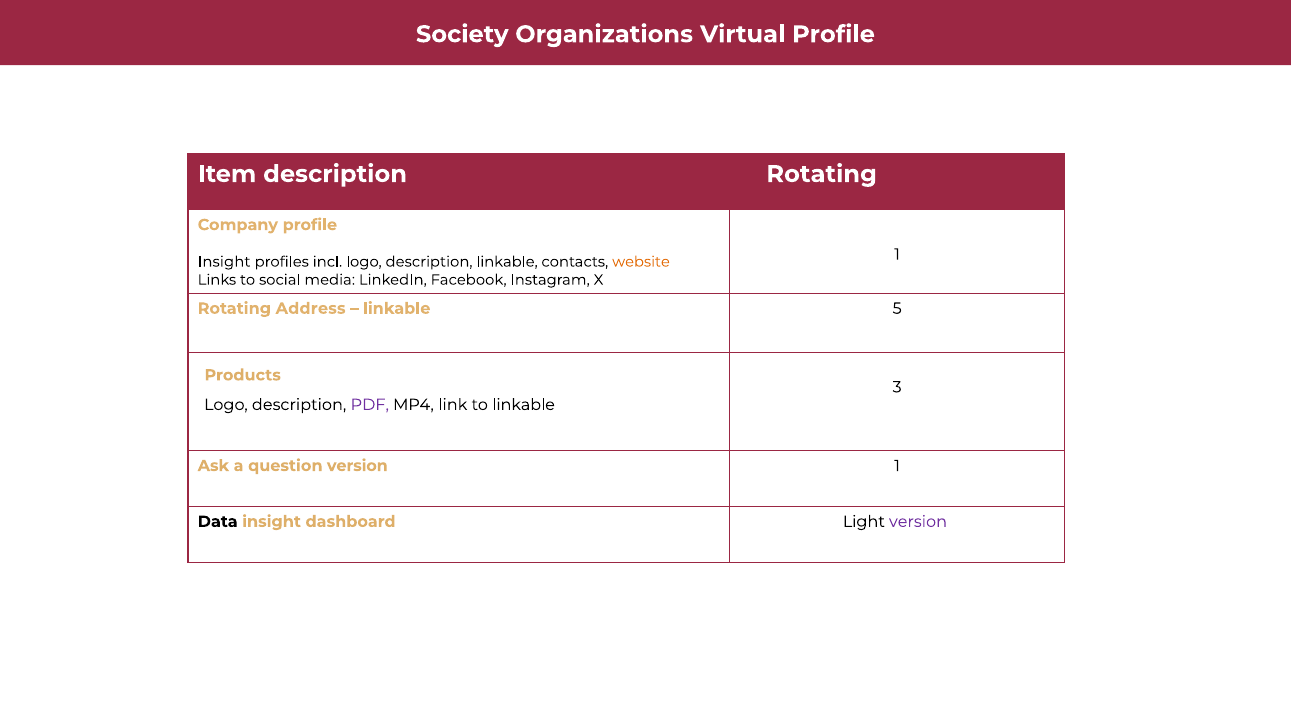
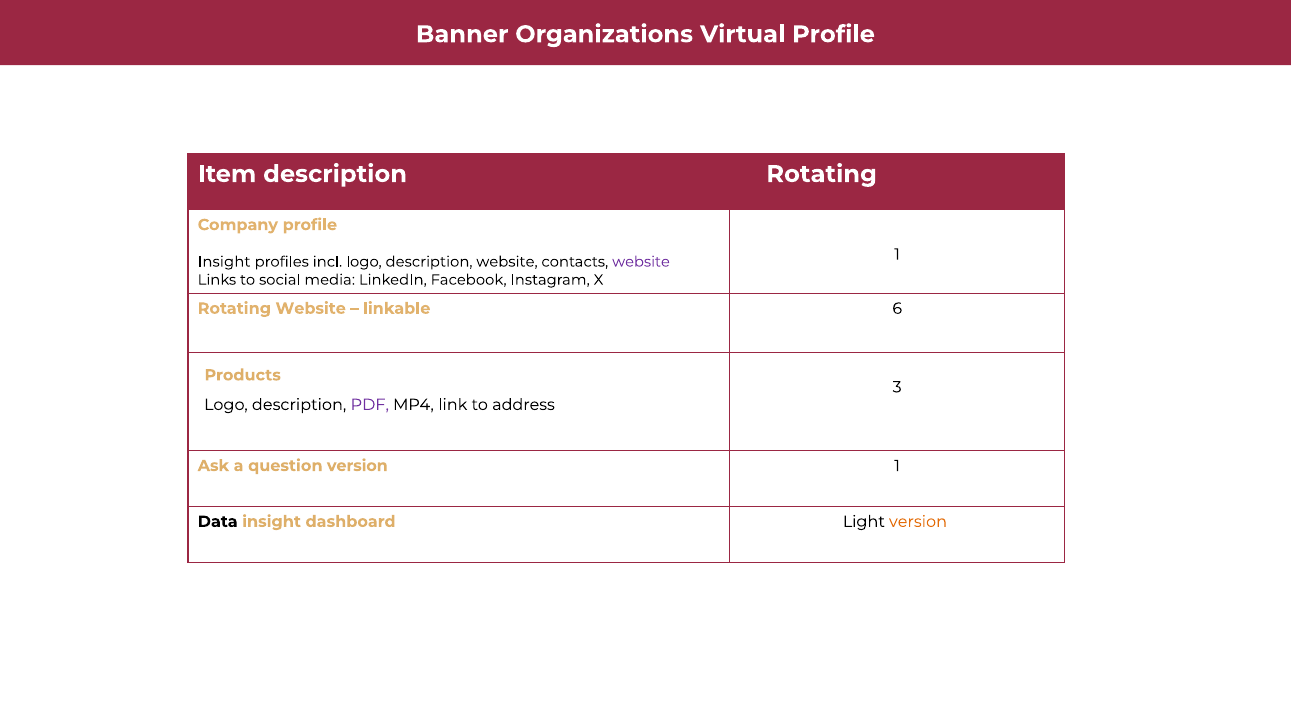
Society: Society -> Banner (462, 34)
description linkable: linkable -> website (507, 262)
website colour: orange -> purple (641, 262)
Rotating Address: Address -> Website (311, 309)
5: 5 -> 6 (897, 309)
to linkable: linkable -> address (523, 405)
version colour: purple -> orange (918, 522)
